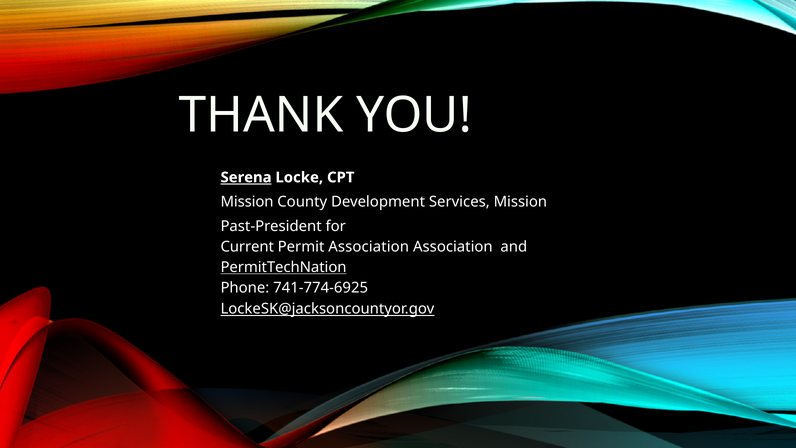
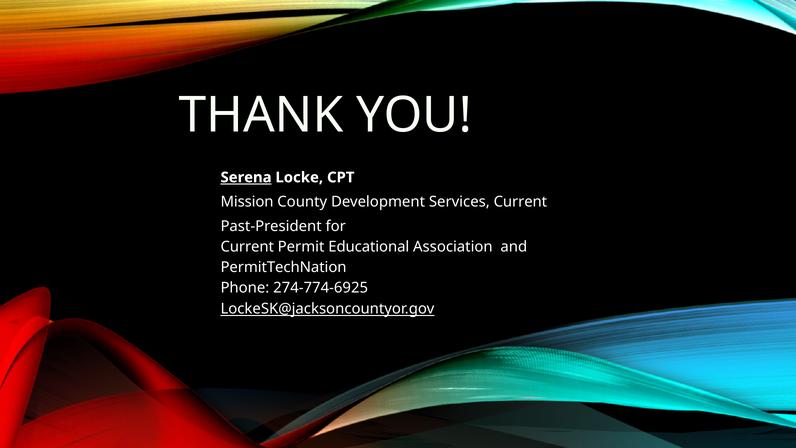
Services Mission: Mission -> Current (520, 202)
Permit Association: Association -> Educational (369, 247)
PermitTechNation underline: present -> none (284, 267)
741-774-6925: 741-774-6925 -> 274-774-6925 (321, 288)
